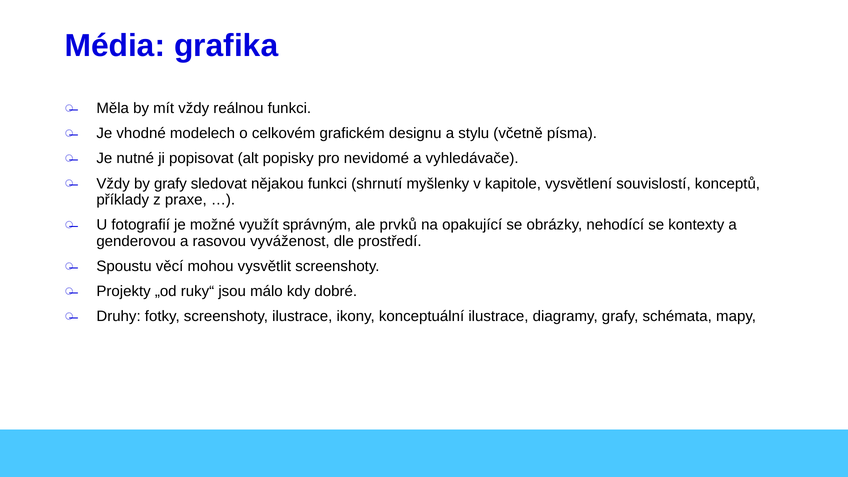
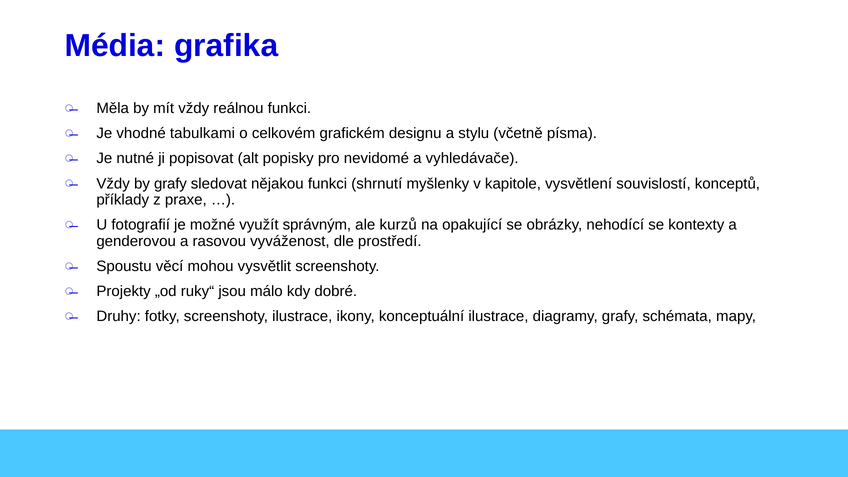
modelech: modelech -> tabulkami (202, 133)
prvků: prvků -> kurzů (398, 225)
